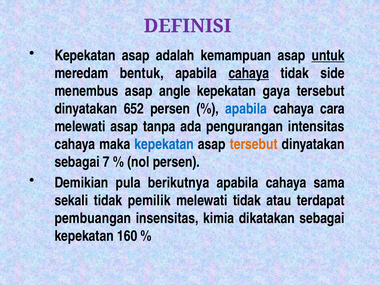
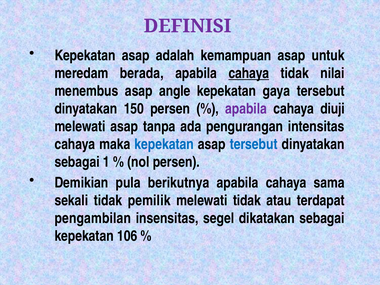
untuk underline: present -> none (328, 56)
bentuk: bentuk -> berada (142, 73)
side: side -> nilai (332, 73)
652: 652 -> 150 (134, 109)
apabila colour: blue -> purple (246, 109)
cara: cara -> diuji (332, 109)
tersebut colour: orange -> blue (254, 144)
7: 7 -> 1 (106, 162)
pembuangan: pembuangan -> pengambilan (93, 218)
kimia: kimia -> segel (219, 218)
160: 160 -> 106 (127, 236)
